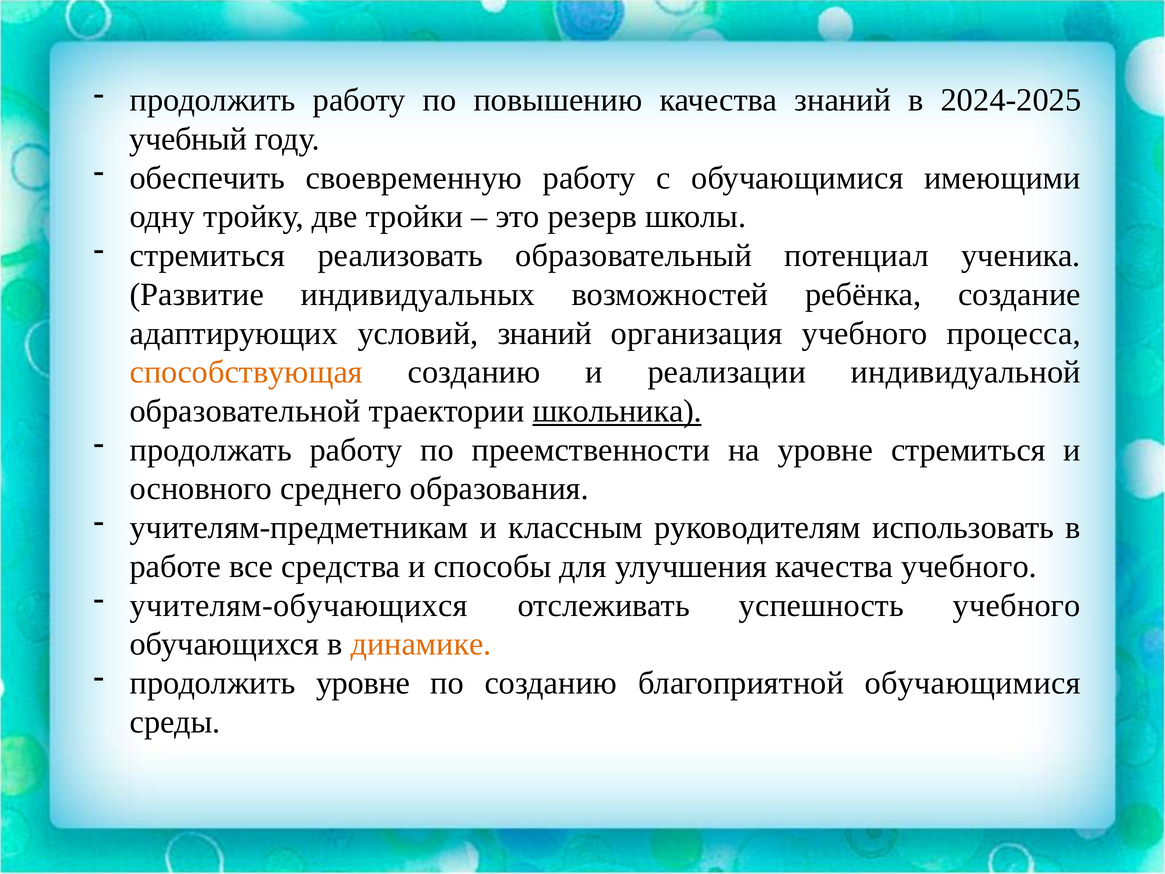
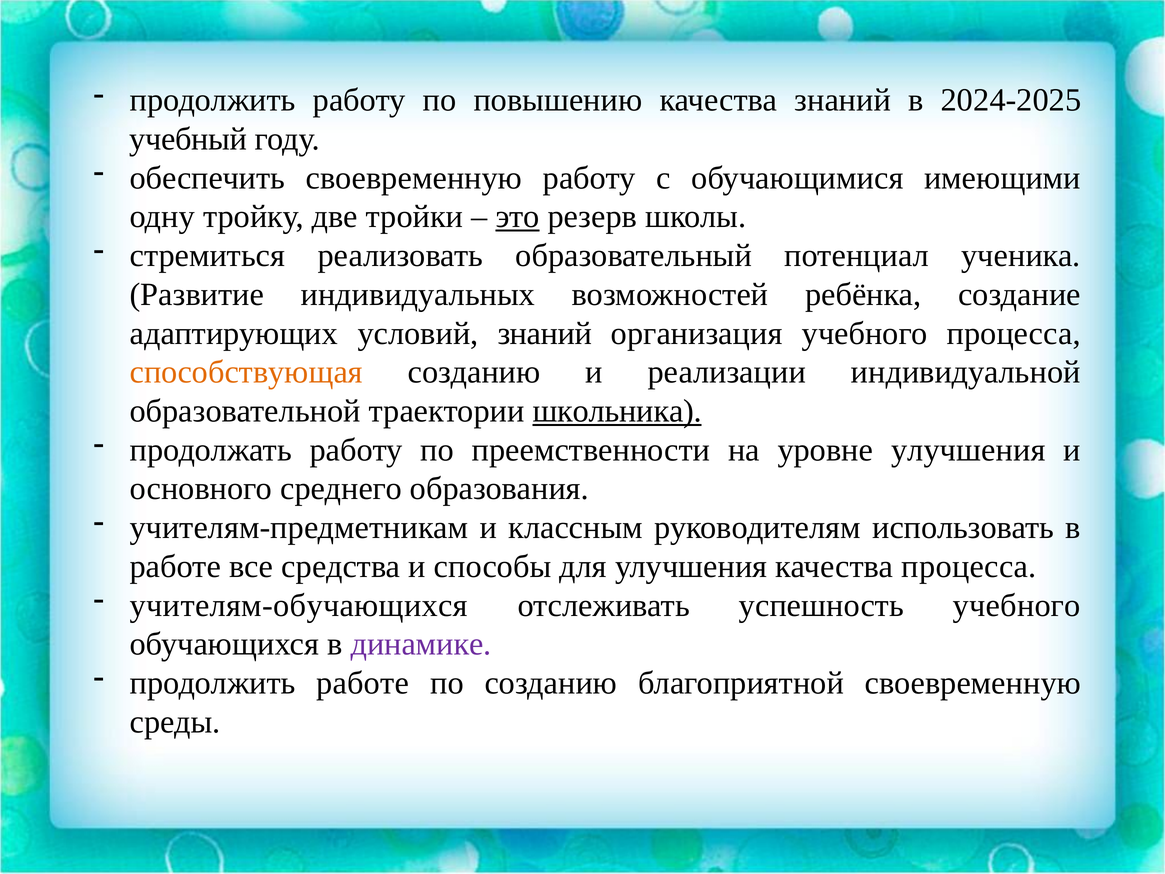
это underline: none -> present (518, 217)
уровне стремиться: стремиться -> улучшения (968, 450)
качества учебного: учебного -> процесса (969, 566)
динамике colour: orange -> purple (421, 644)
продолжить уровне: уровне -> работе (363, 683)
благоприятной обучающимися: обучающимися -> своевременную (973, 683)
